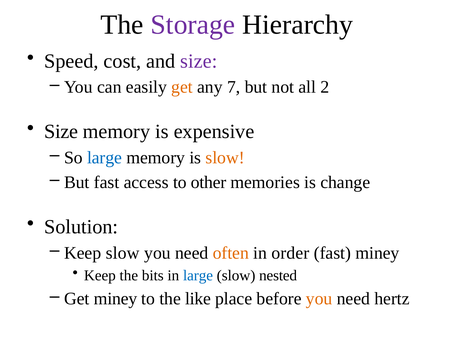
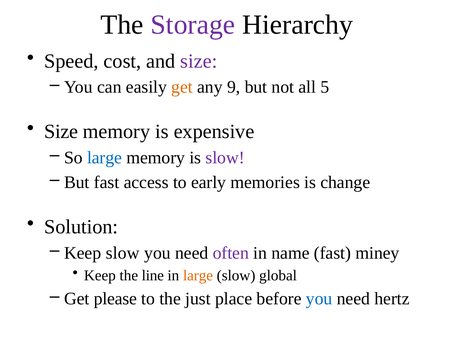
7: 7 -> 9 (234, 87)
2: 2 -> 5 (325, 87)
slow colour: orange -> purple (225, 158)
other: other -> early (209, 183)
often colour: orange -> purple (231, 253)
order: order -> name (290, 253)
bits: bits -> line (153, 276)
large colour: blue -> orange (198, 276)
nested: nested -> global (278, 276)
Get miney: miney -> please (115, 299)
like: like -> just (198, 299)
you colour: orange -> blue (319, 299)
